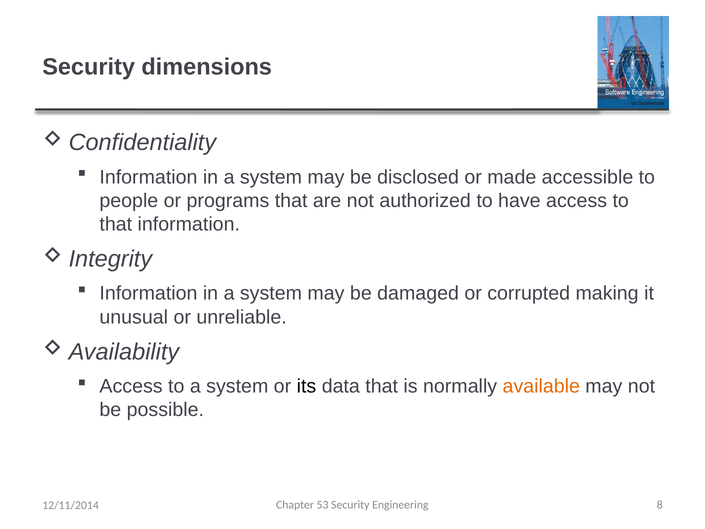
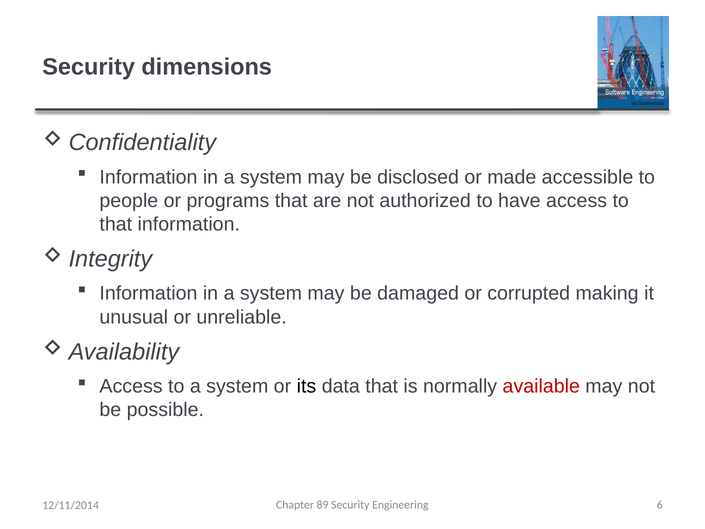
available colour: orange -> red (541, 386)
53: 53 -> 89 (323, 505)
8: 8 -> 6 (660, 505)
